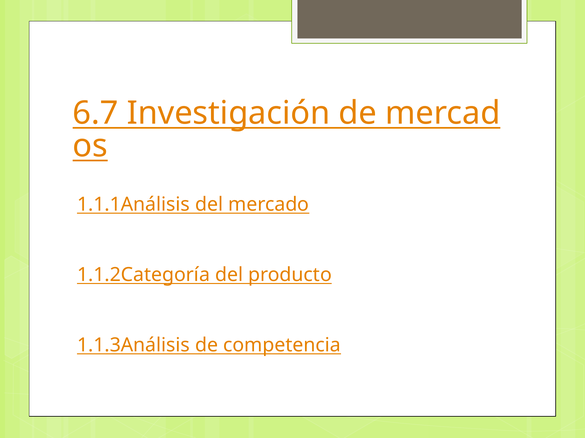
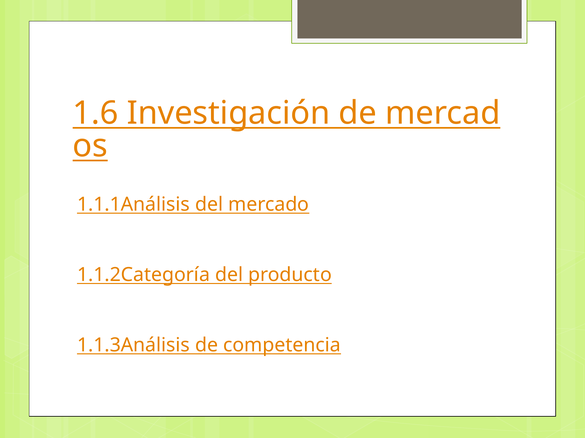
6.7: 6.7 -> 1.6 (96, 113)
